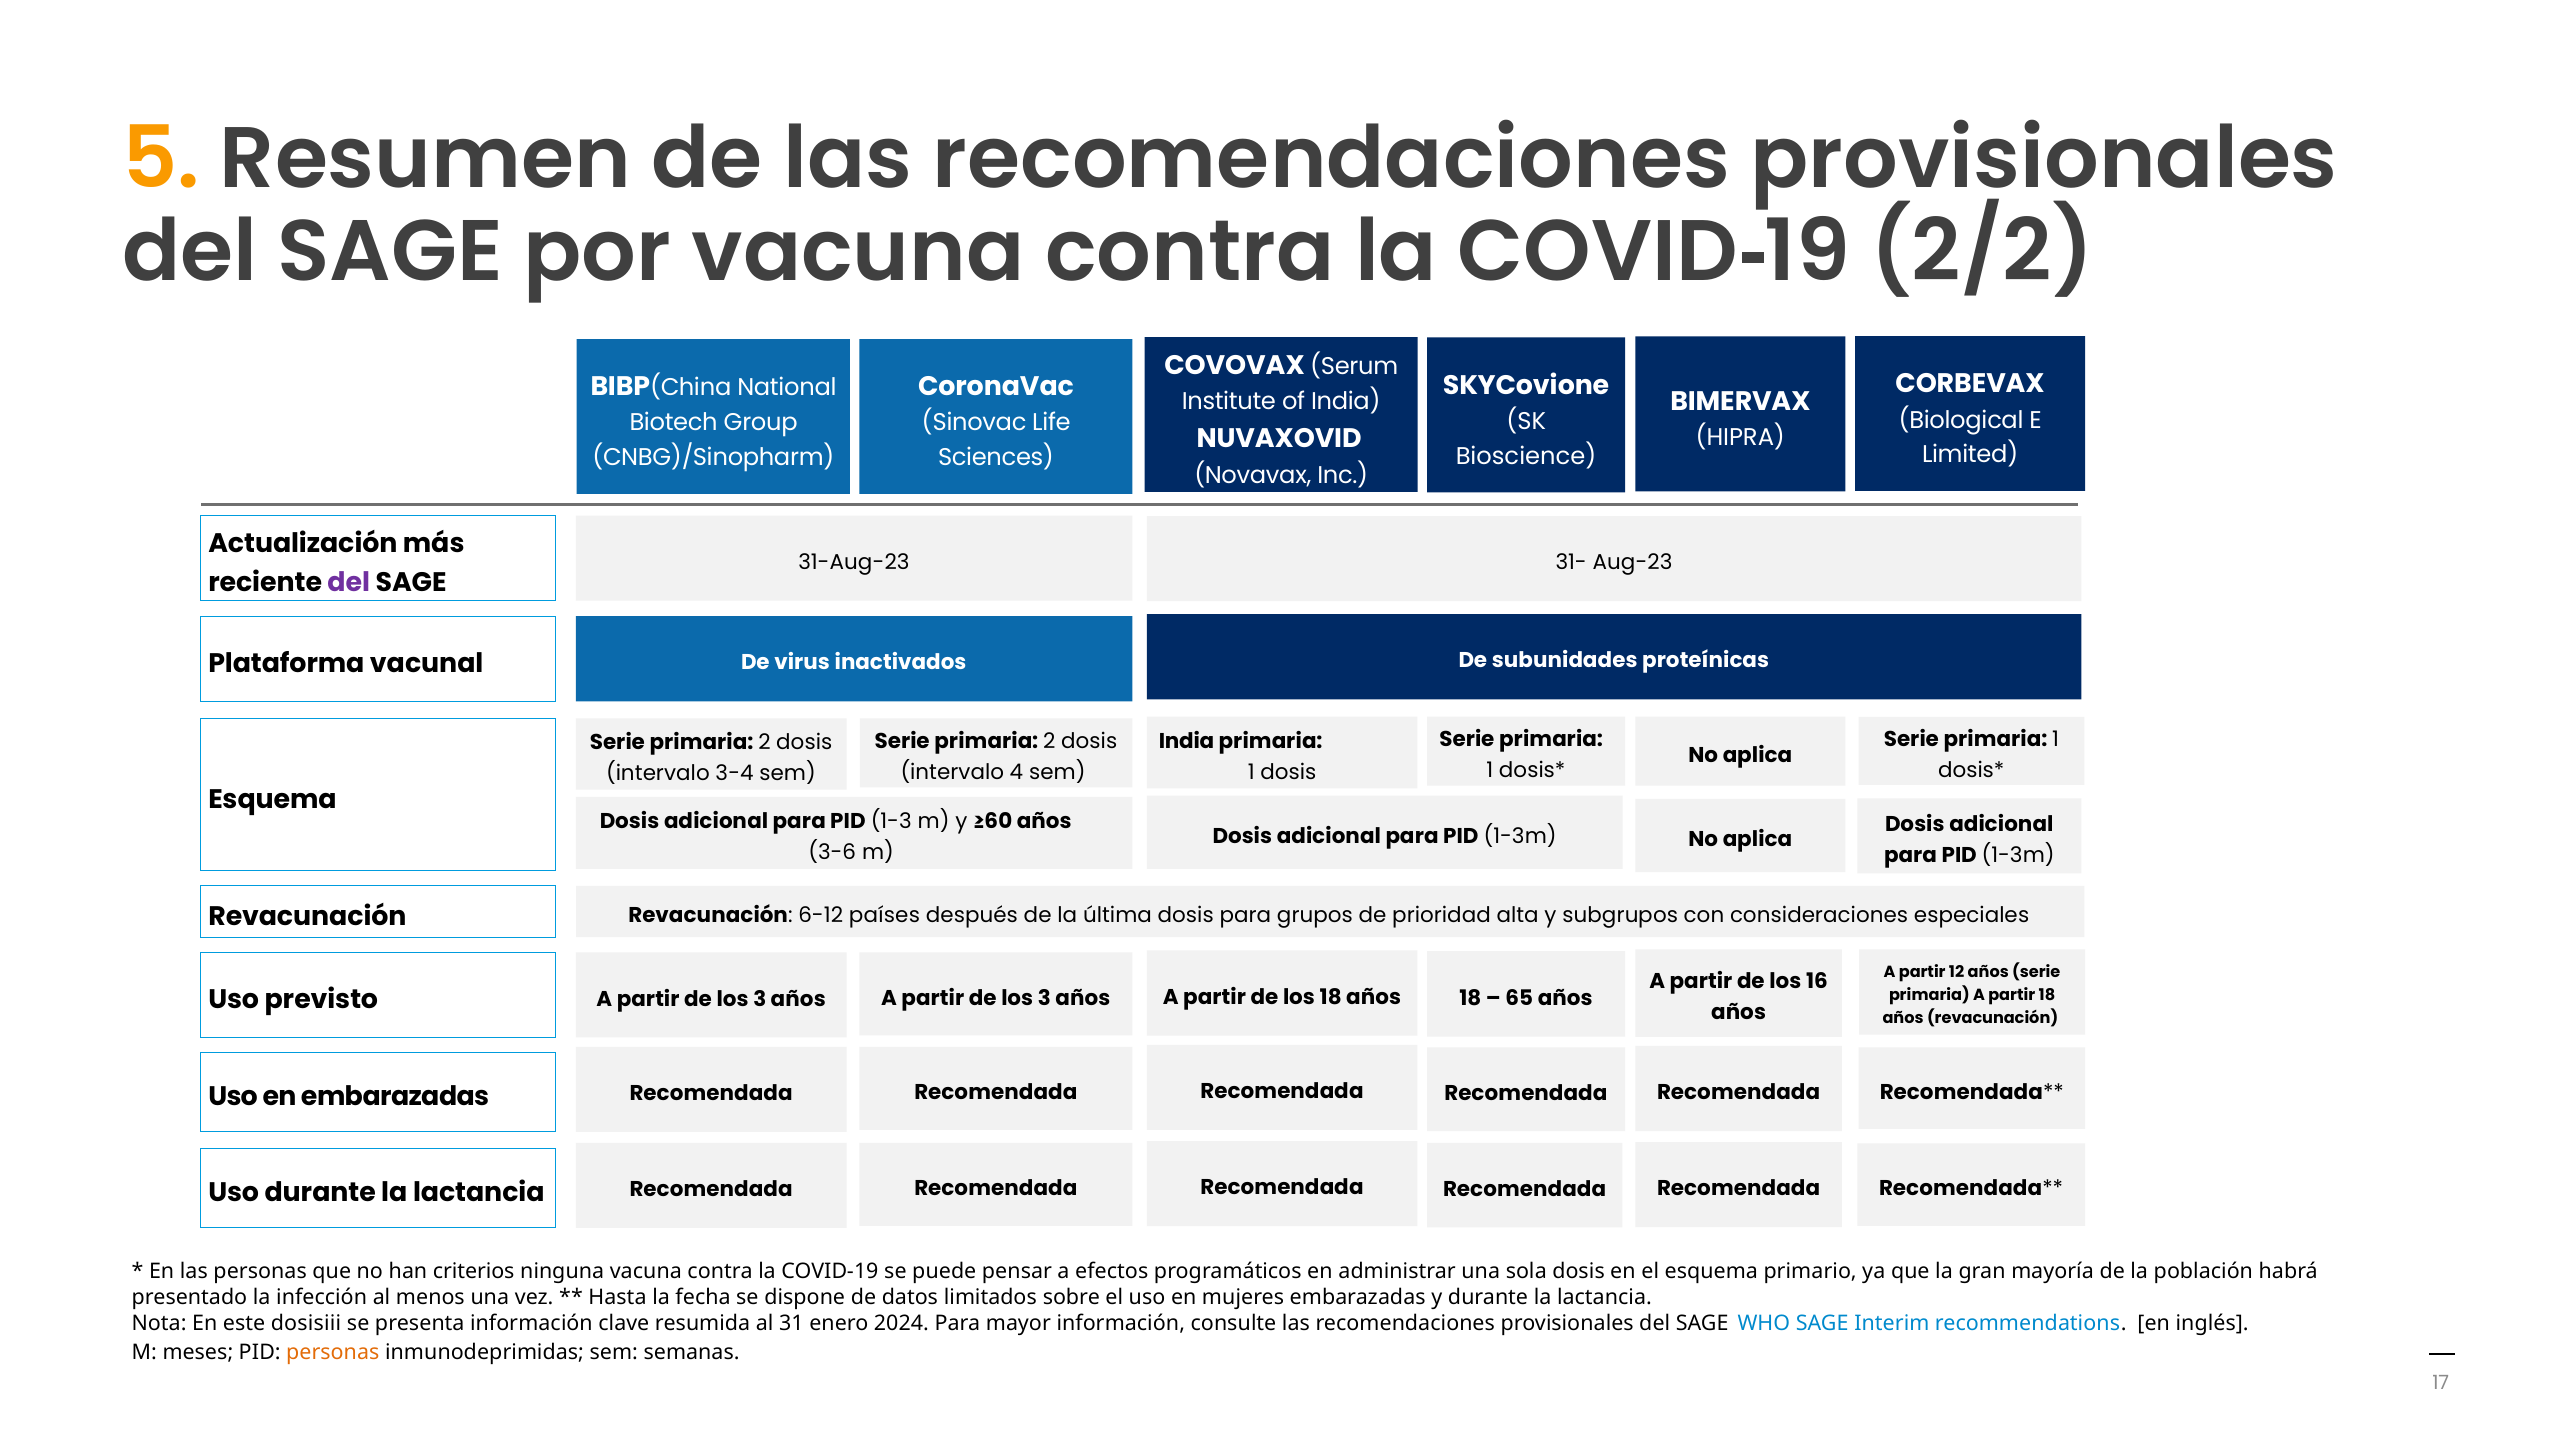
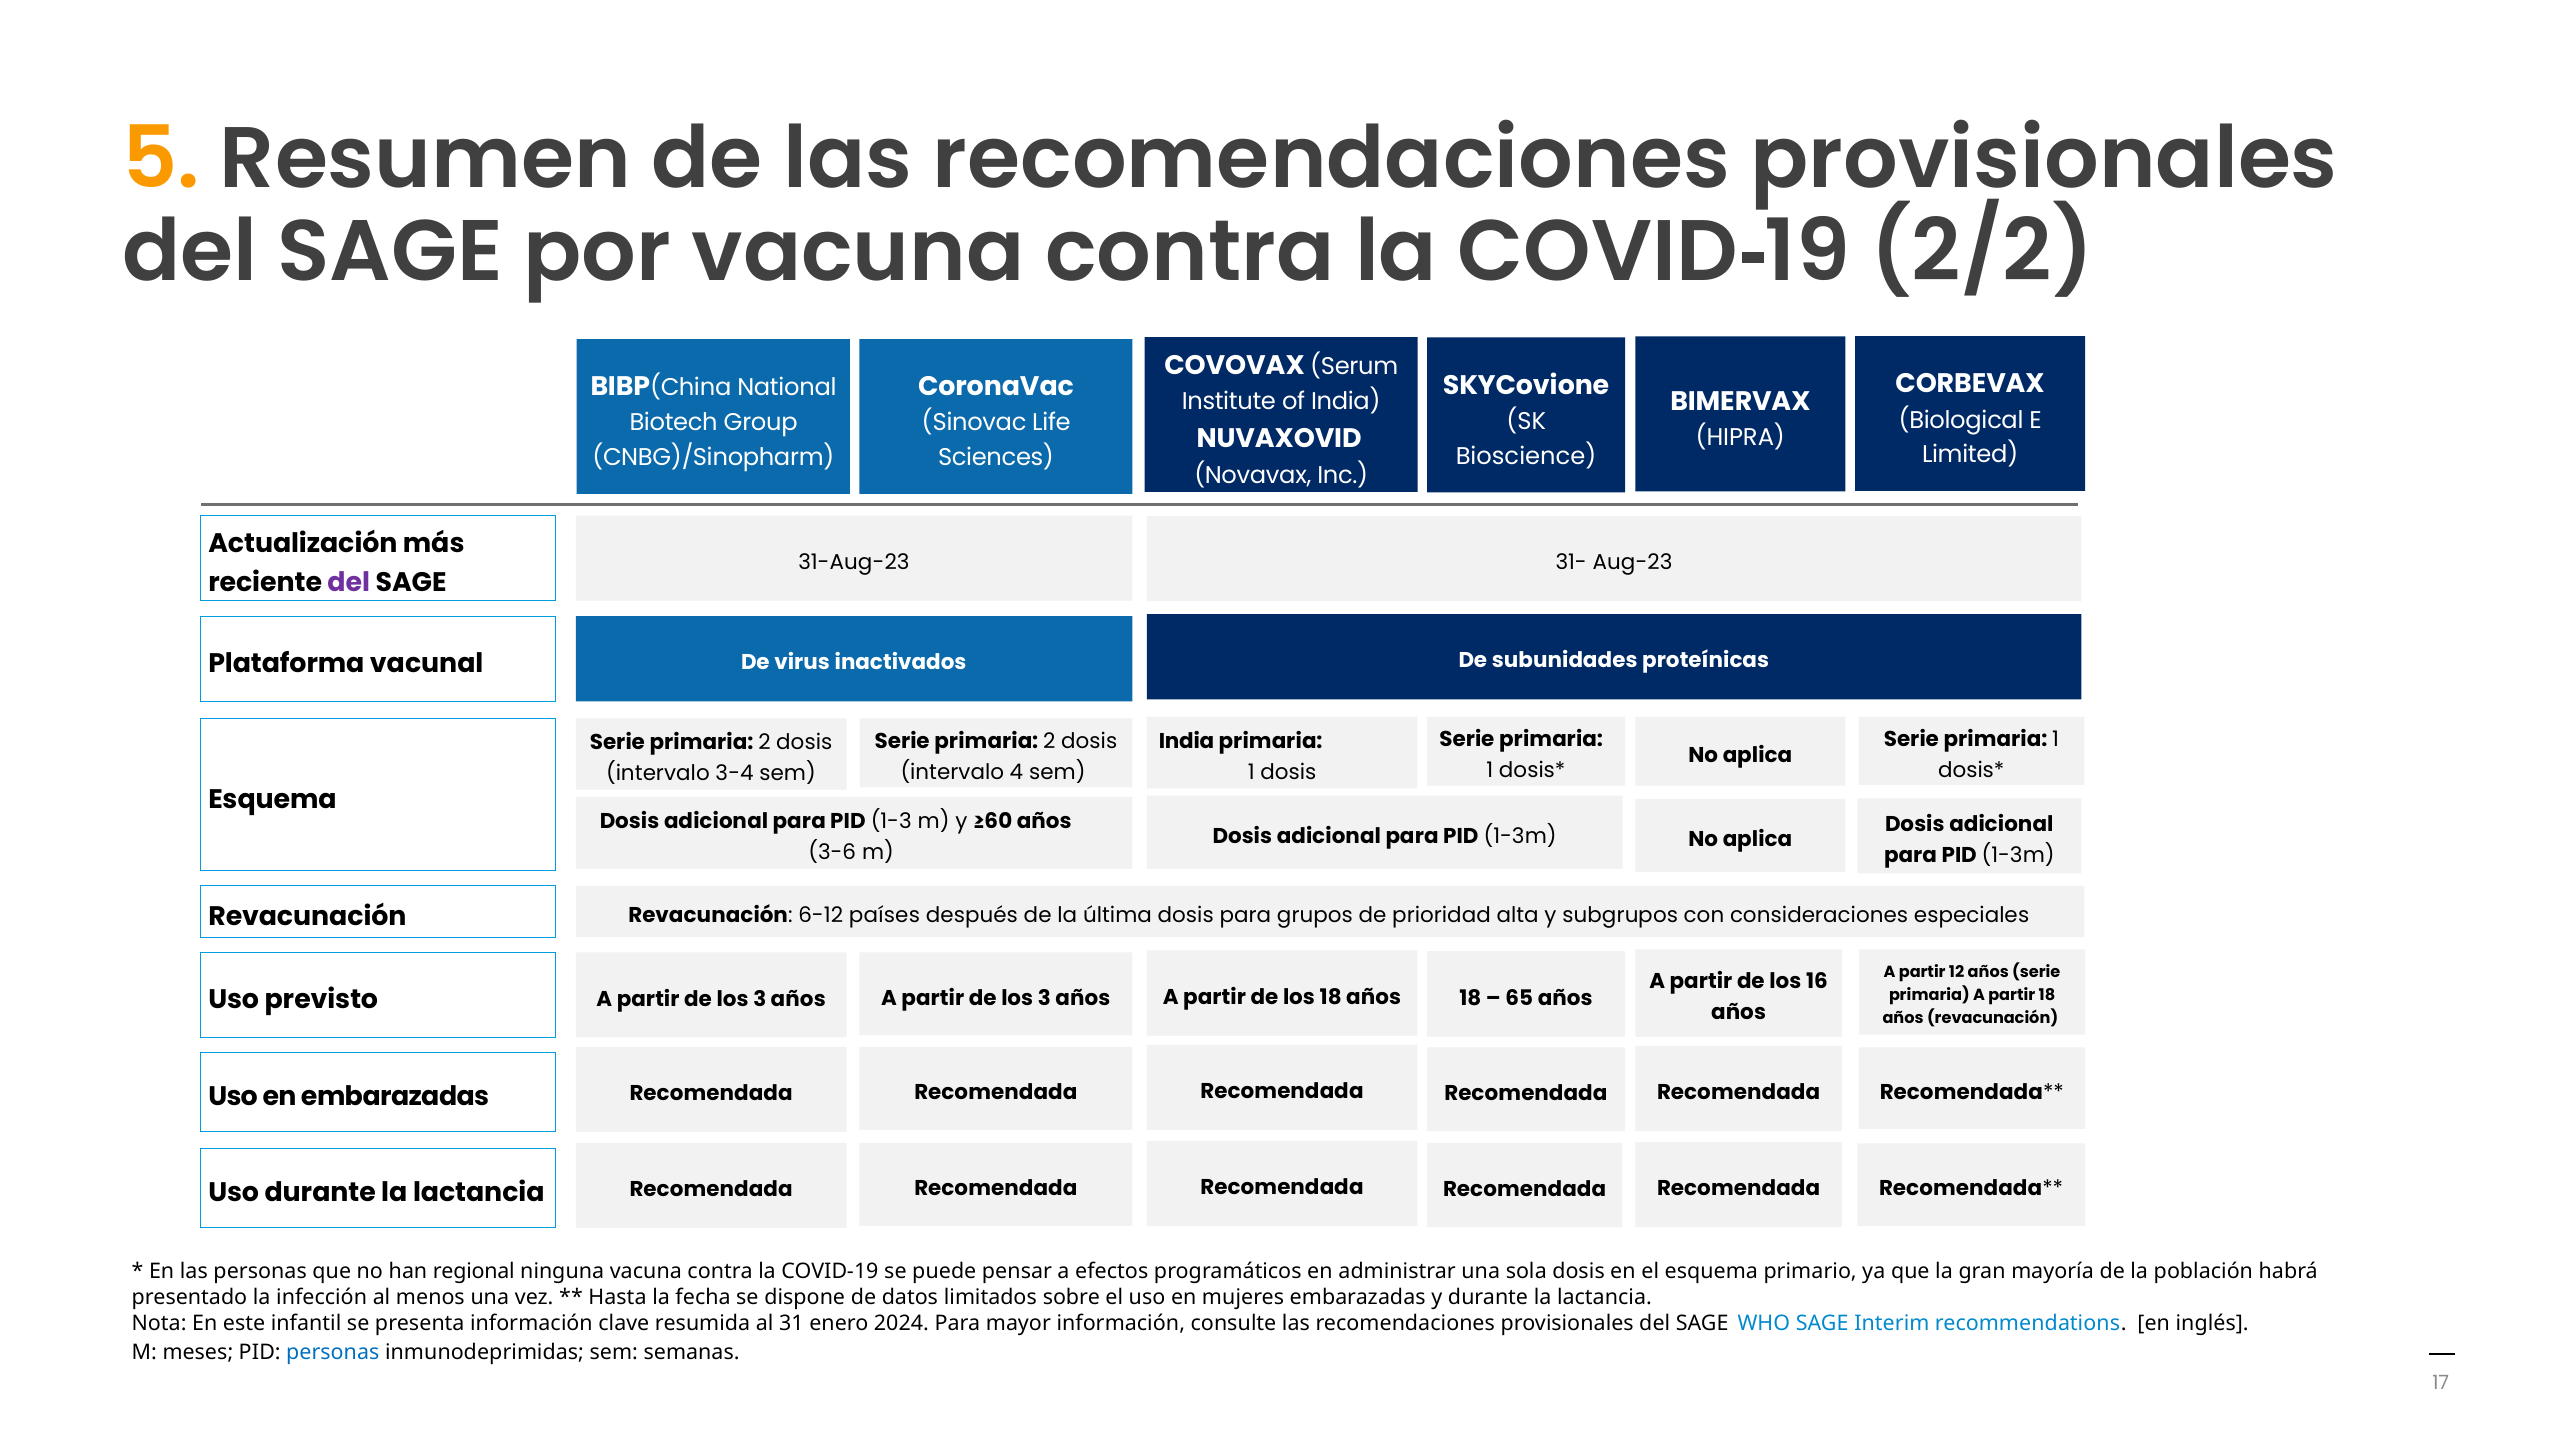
criterios: criterios -> regional (474, 1272)
dosisiii: dosisiii -> infantil (306, 1323)
personas colour: orange -> blue (333, 1353)
